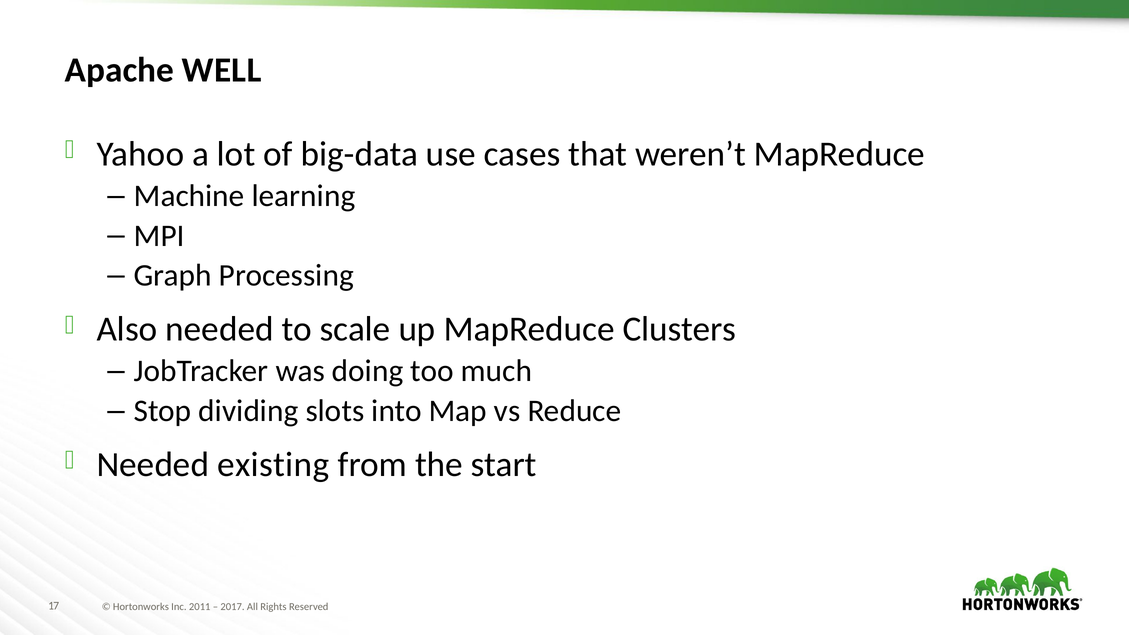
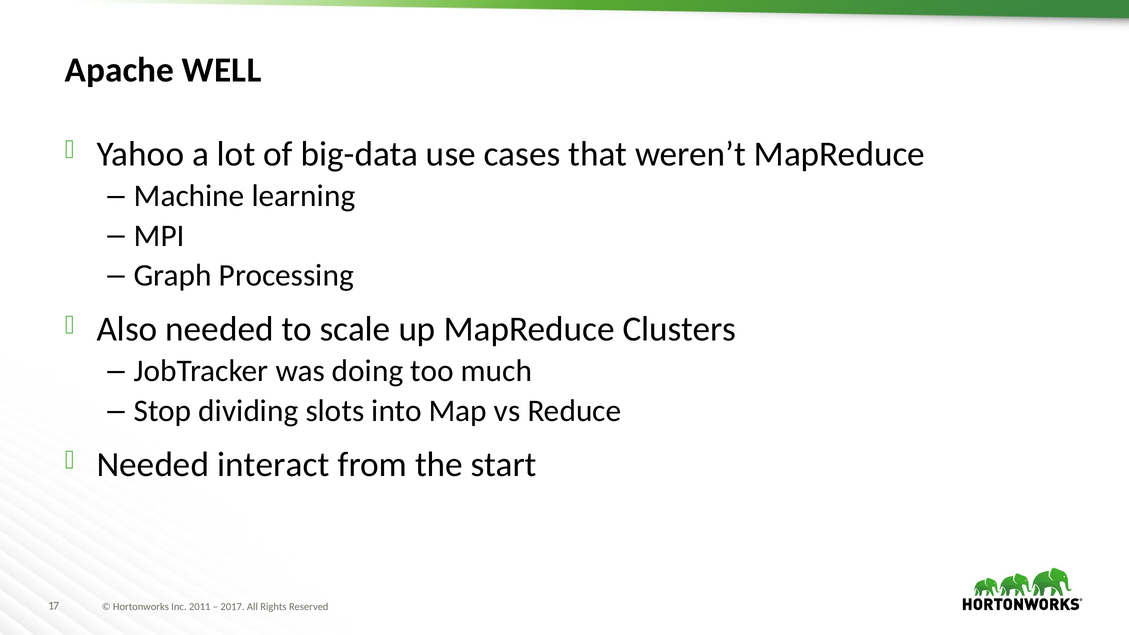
existing: existing -> interact (273, 464)
